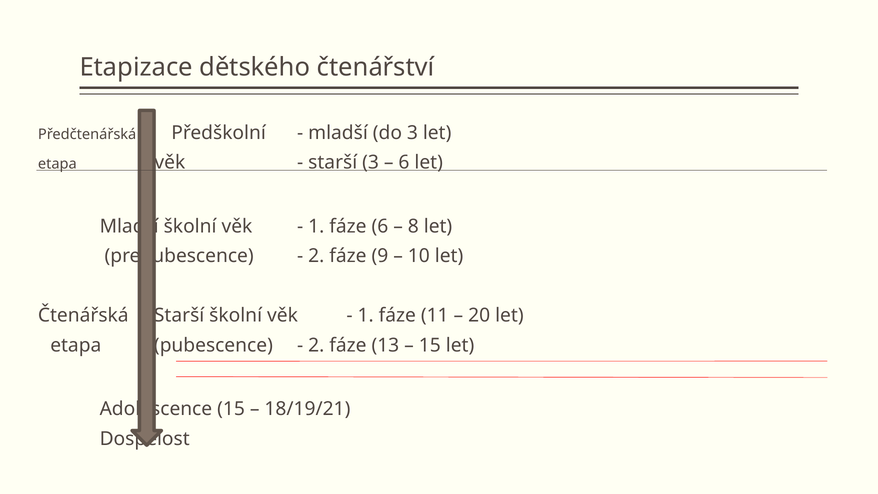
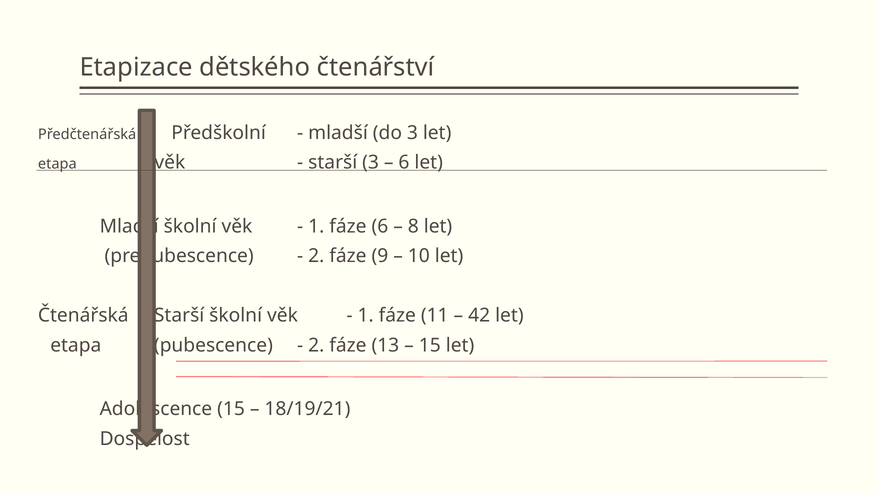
20: 20 -> 42 (479, 315)
